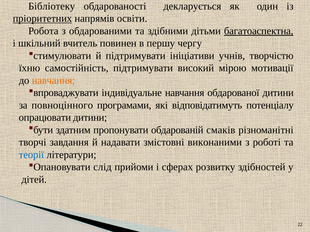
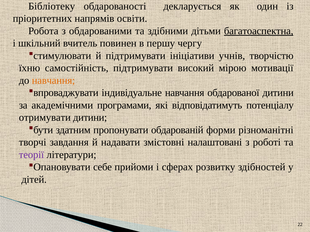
пріоритетних underline: present -> none (42, 19)
повноцінного: повноцінного -> академічними (62, 105)
опрацювати: опрацювати -> отримувати (45, 118)
смаків: смаків -> форми (221, 130)
виконаними: виконаними -> налаштовані (215, 143)
теорії colour: blue -> purple (31, 155)
слід: слід -> себе (103, 167)
